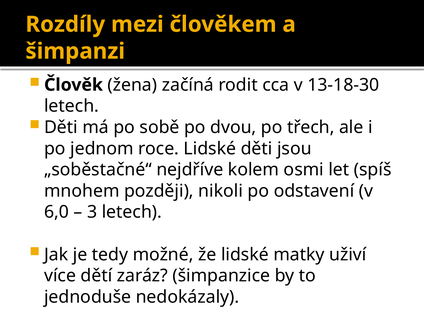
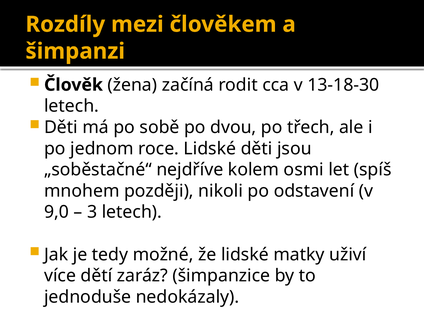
6,0: 6,0 -> 9,0 (57, 212)
